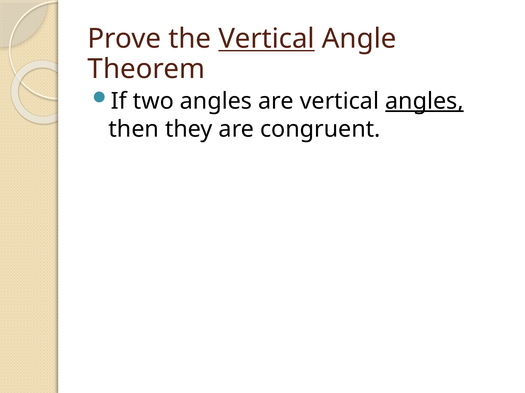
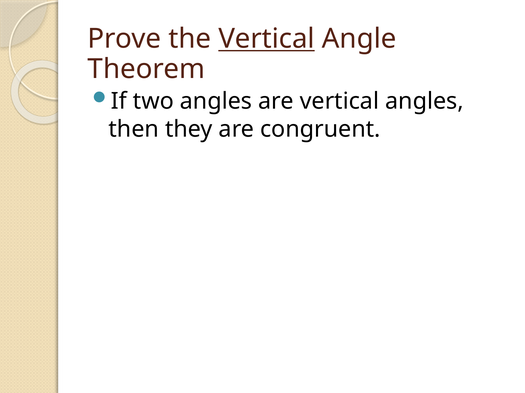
angles underline: present -> none (424, 101)
